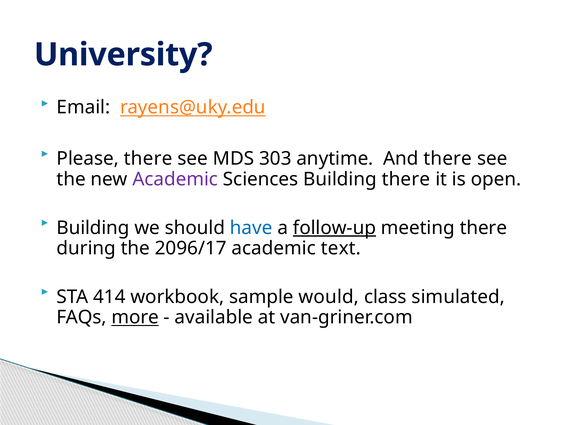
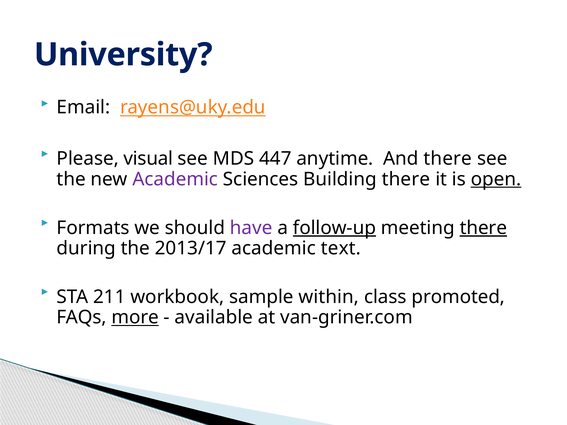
Please there: there -> visual (148, 159)
303: 303 -> 447 (275, 159)
open underline: none -> present (496, 179)
Building: Building -> Formats (93, 228)
have colour: blue -> purple (251, 228)
there underline: none -> present (483, 228)
2096/17: 2096/17 -> 2013/17 (191, 248)
414: 414 -> 211 (109, 297)
would: would -> within (329, 297)
simulated: simulated -> promoted (458, 297)
